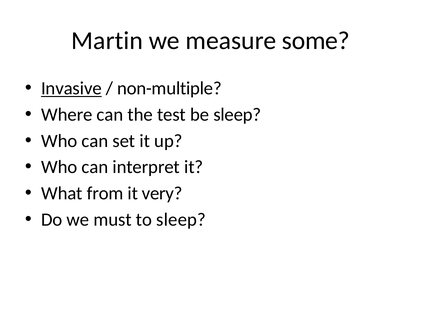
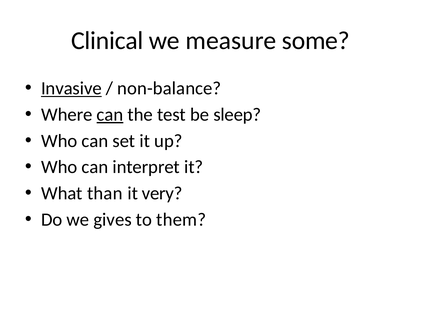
Martin: Martin -> Clinical (107, 41)
non-multiple: non-multiple -> non-balance (169, 88)
can underline: none -> present (110, 115)
from: from -> than (105, 193)
must: must -> gives (113, 219)
to sleep: sleep -> them (181, 219)
